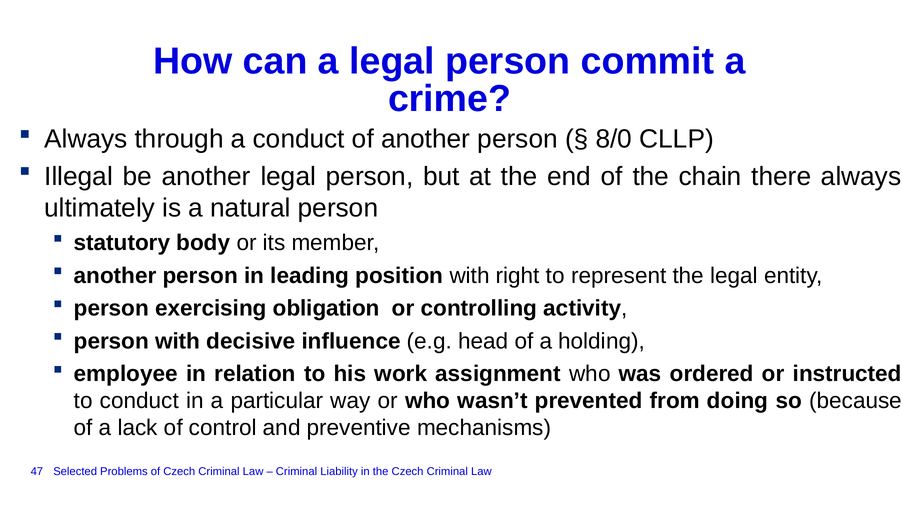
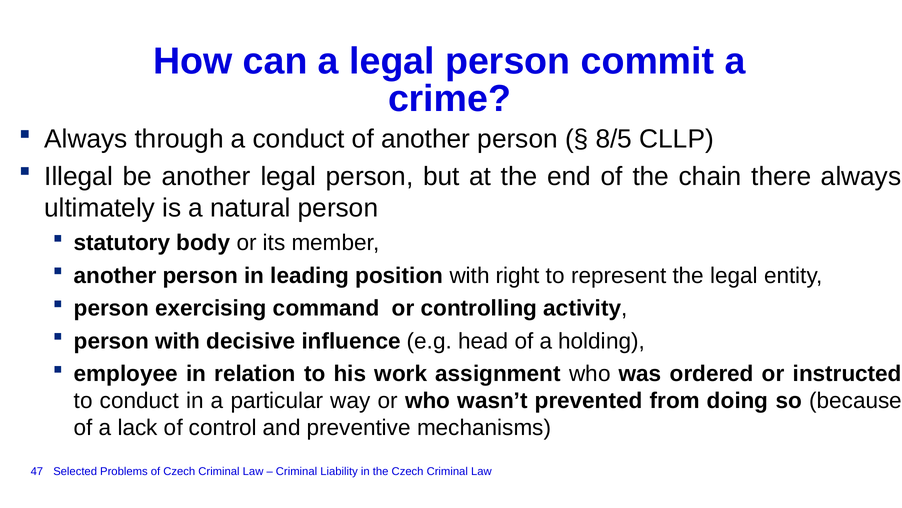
8/0: 8/0 -> 8/5 (614, 139)
obligation: obligation -> command (326, 308)
